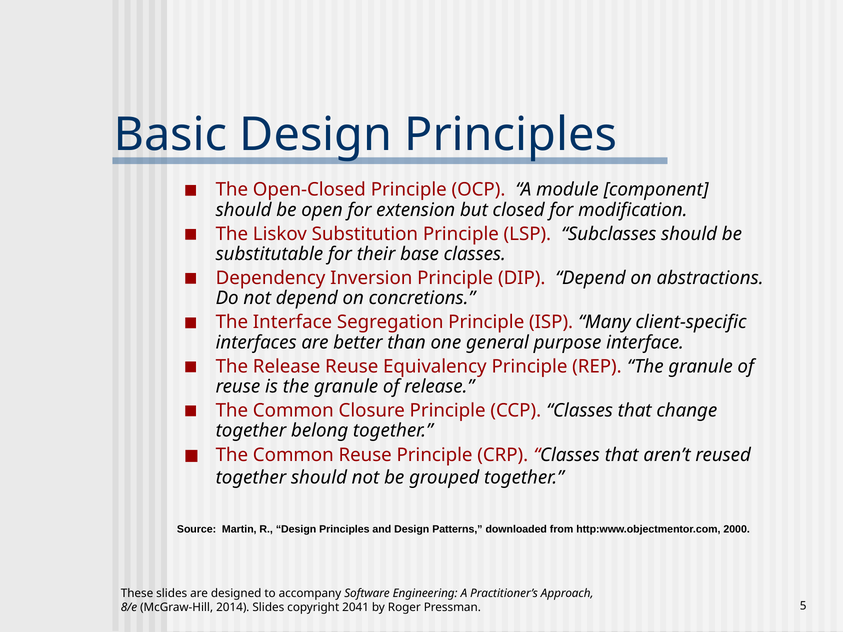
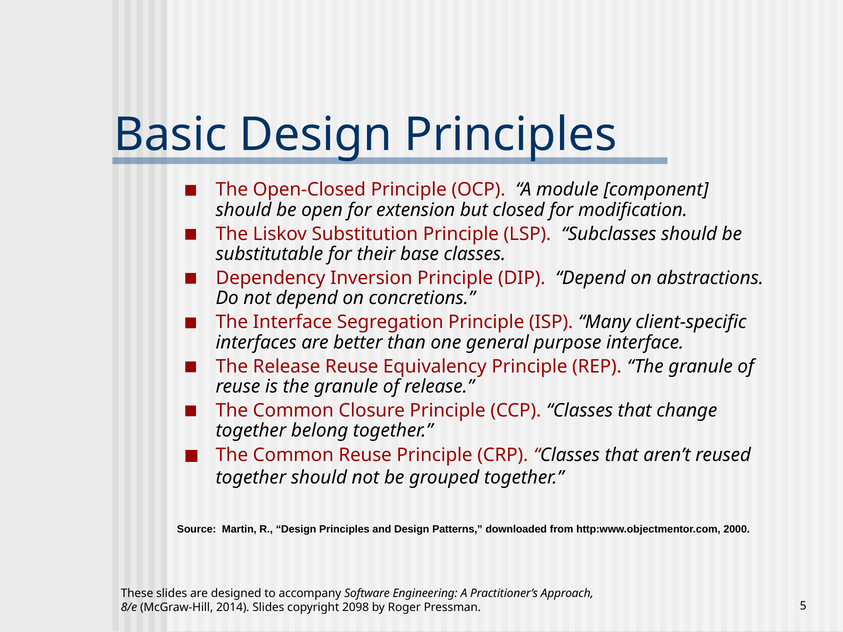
2041: 2041 -> 2098 (356, 608)
